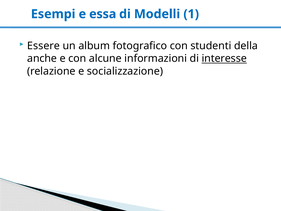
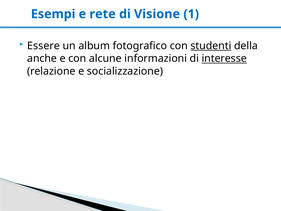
essa: essa -> rete (103, 14)
Modelli: Modelli -> Visione (157, 14)
studenti underline: none -> present (211, 46)
